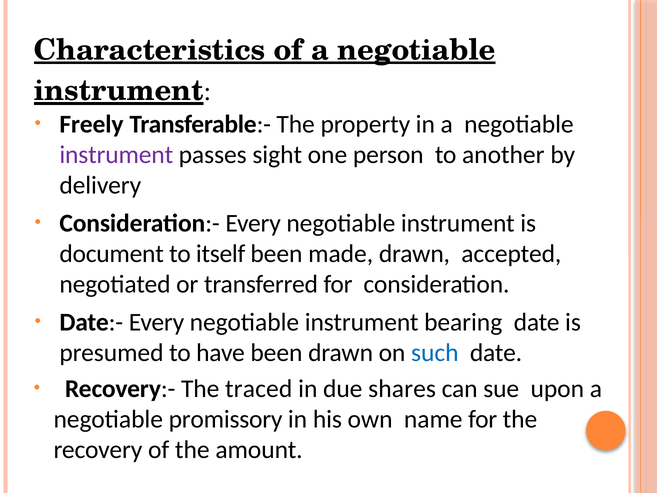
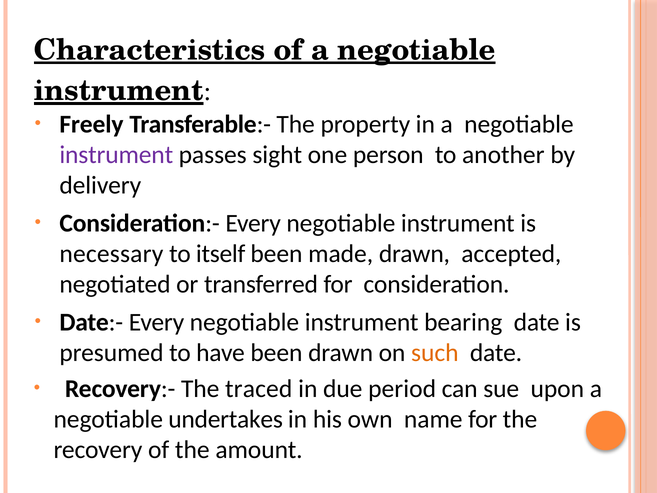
document: document -> necessary (111, 254)
such colour: blue -> orange (435, 353)
shares: shares -> period (402, 389)
promissory: promissory -> undertakes (226, 419)
